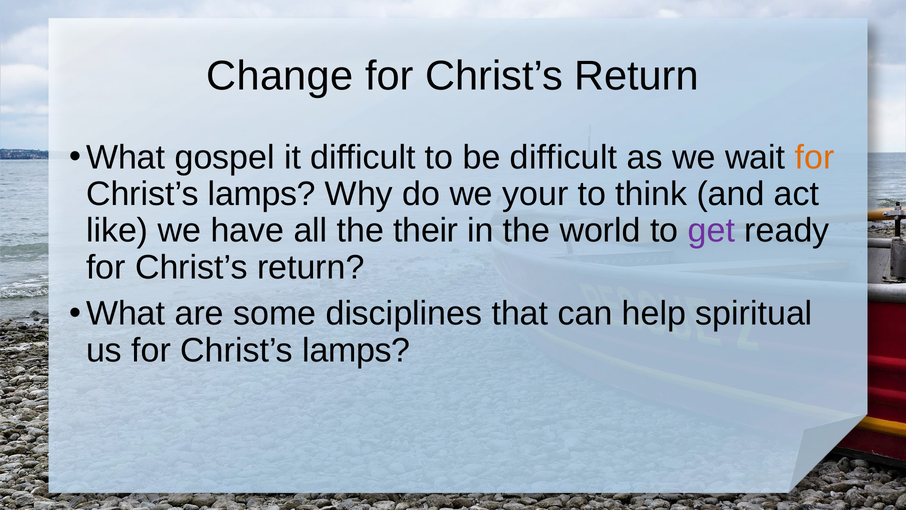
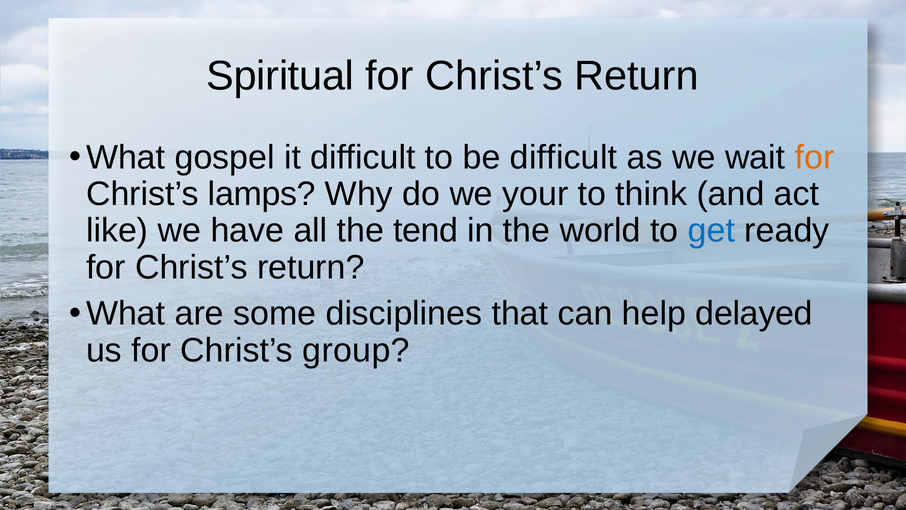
Change: Change -> Spiritual (280, 76)
their: their -> tend (426, 231)
get colour: purple -> blue (711, 231)
spiritual: spiritual -> delayed (754, 313)
us for Christ’s lamps: lamps -> group (356, 350)
